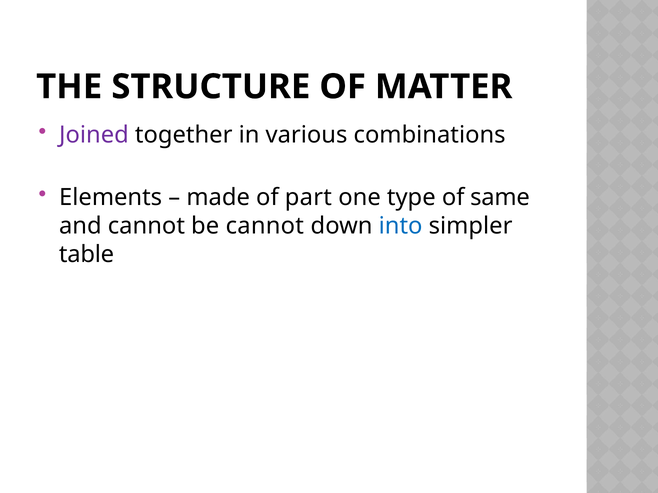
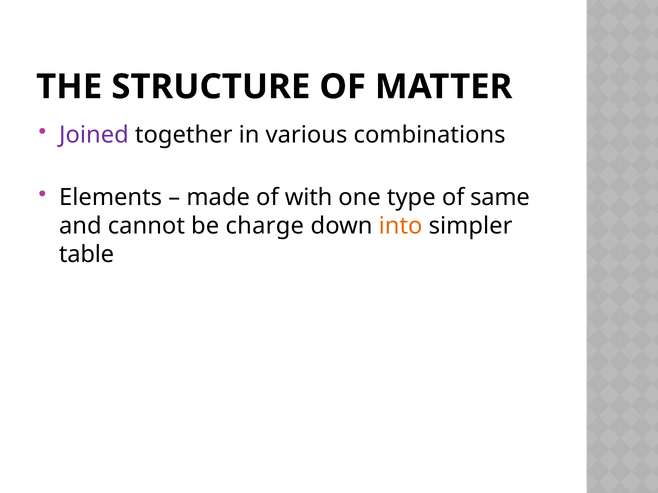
part: part -> with (309, 197)
be cannot: cannot -> charge (265, 226)
into colour: blue -> orange (401, 226)
